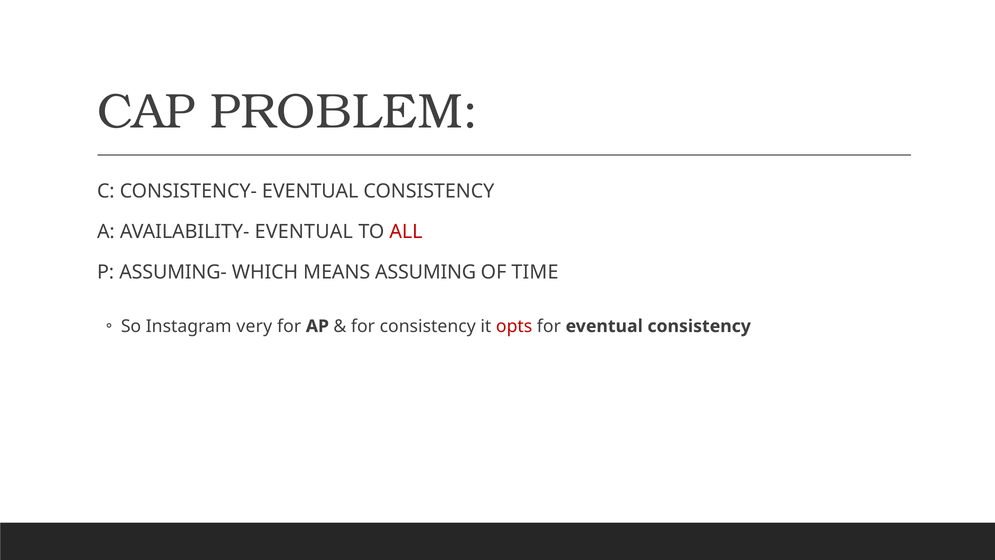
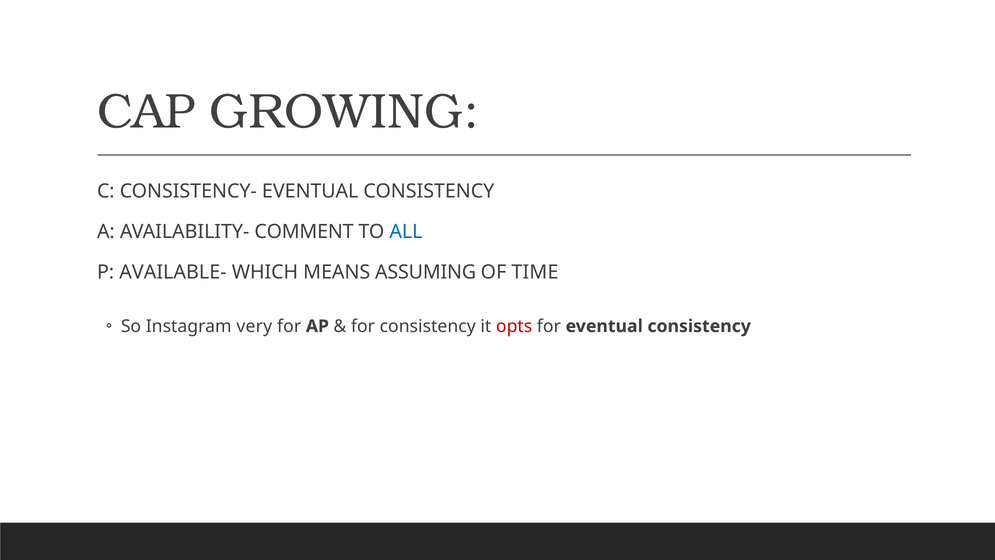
PROBLEM: PROBLEM -> GROWING (344, 111)
AVAILABILITY- EVENTUAL: EVENTUAL -> COMMENT (304, 232)
ALL colour: red -> blue (406, 232)
ASSUMING-: ASSUMING- -> AVAILABLE- (173, 272)
